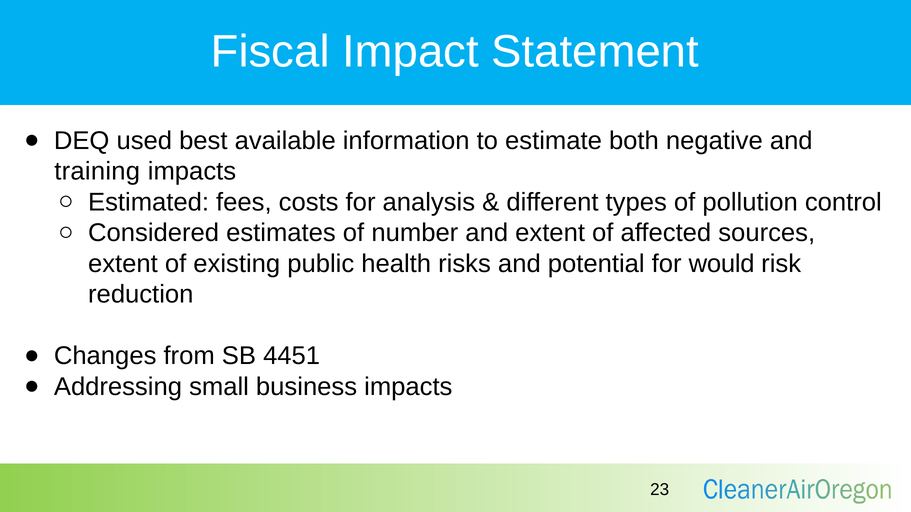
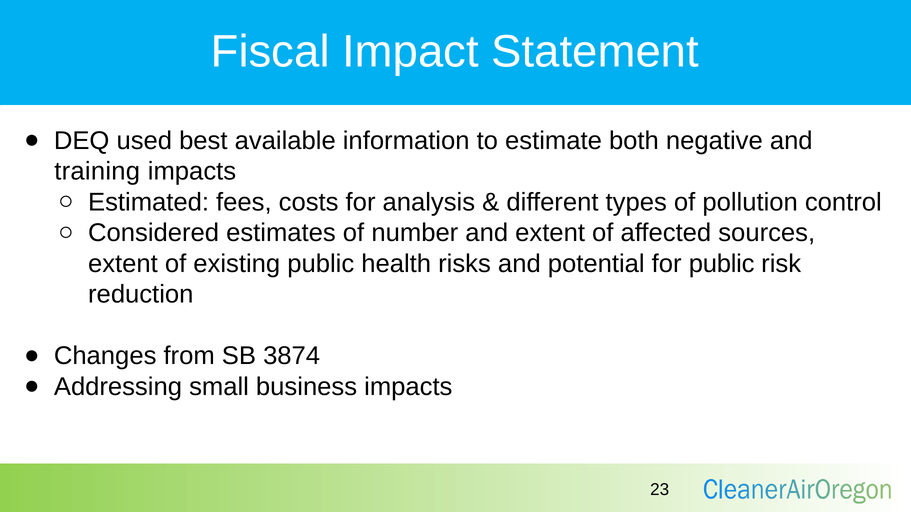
for would: would -> public (722, 264)
4451: 4451 -> 3874 (292, 356)
